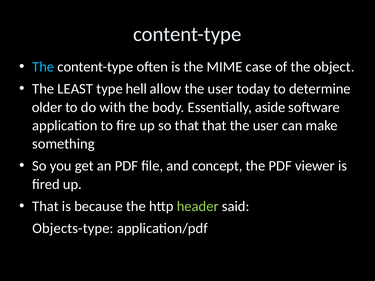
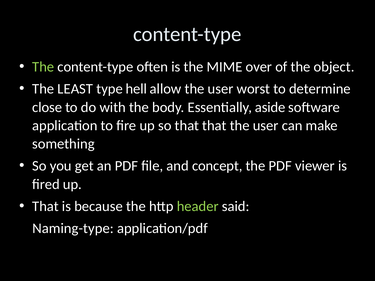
The colour: light blue -> light green (43, 67)
case: case -> over (259, 67)
today: today -> worst (253, 89)
older: older -> close (47, 107)
Objects-type: Objects-type -> Naming-type (73, 229)
